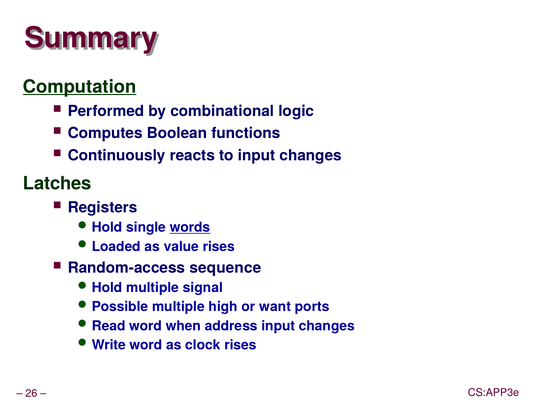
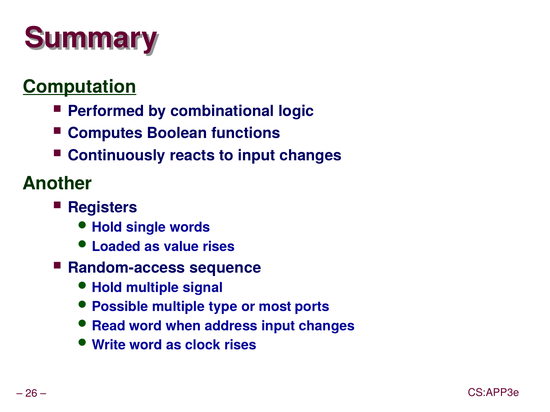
Latches: Latches -> Another (57, 183)
words underline: present -> none (190, 228)
high: high -> type (223, 307)
want: want -> most (275, 307)
